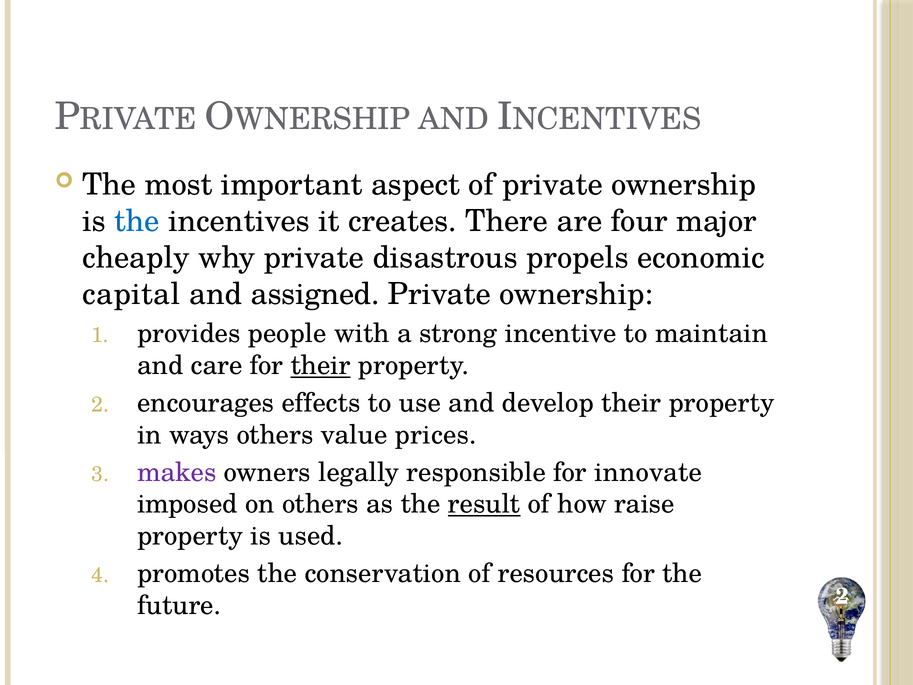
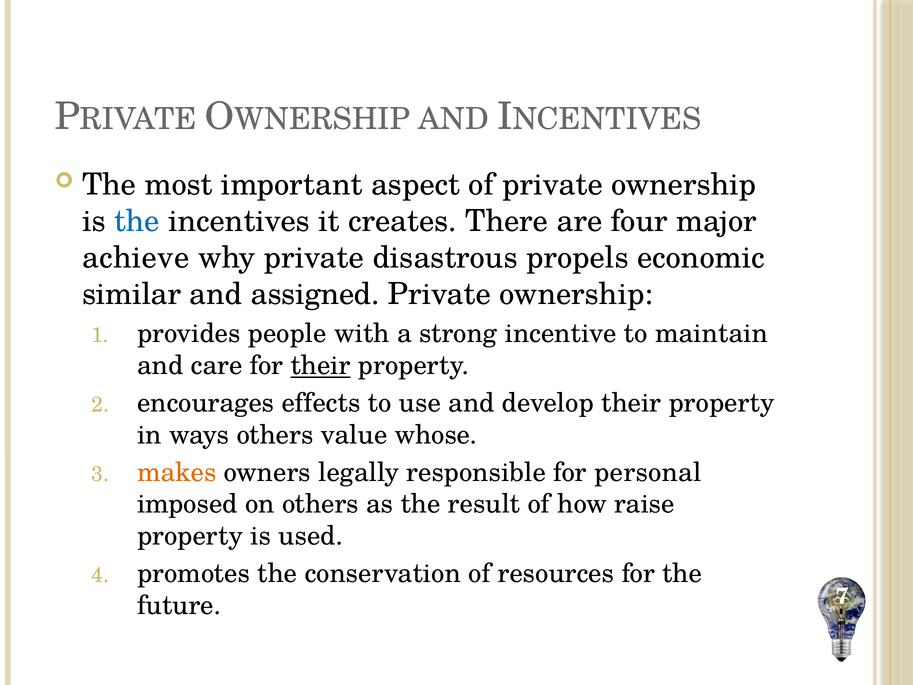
cheaply: cheaply -> achieve (136, 258)
capital: capital -> similar (132, 294)
prices: prices -> whose (436, 435)
makes colour: purple -> orange (177, 472)
innovate: innovate -> personal (648, 472)
result underline: present -> none (484, 504)
future 2: 2 -> 7 (842, 596)
